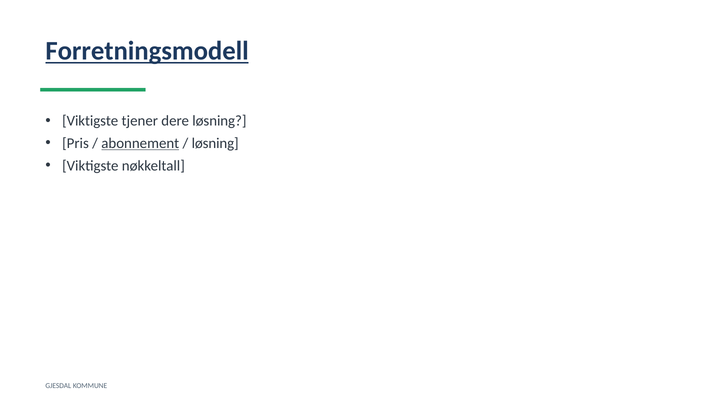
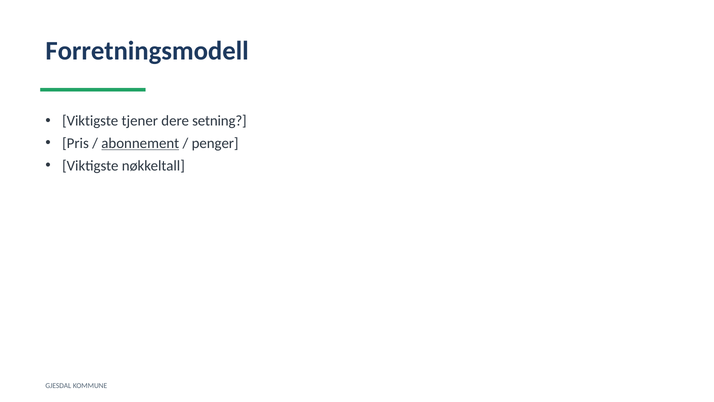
Forretningsmodell underline: present -> none (147, 51)
dere løsning: løsning -> setning (219, 121)
løsning: løsning -> penger (215, 143)
